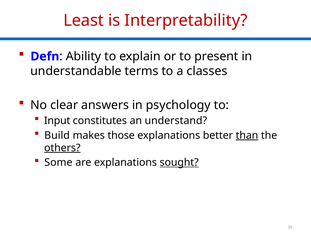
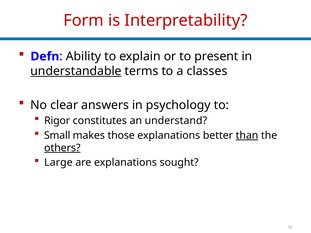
Least: Least -> Form (84, 21)
understandable underline: none -> present (76, 71)
Input: Input -> Rigor (57, 121)
Build: Build -> Small (57, 136)
Some: Some -> Large (58, 163)
sought underline: present -> none (179, 163)
